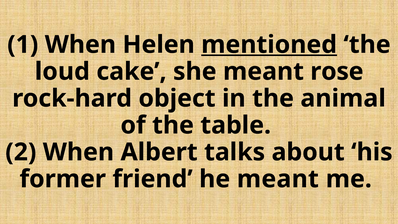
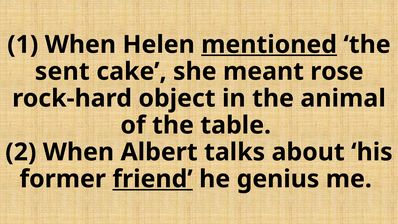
loud: loud -> sent (62, 71)
friend underline: none -> present (153, 179)
he meant: meant -> genius (278, 179)
